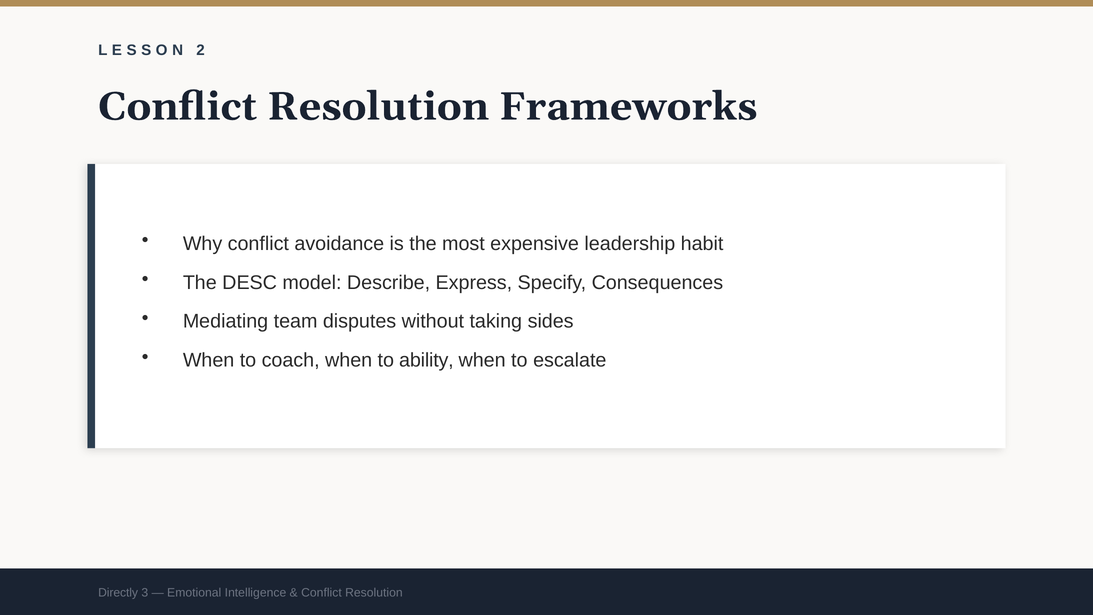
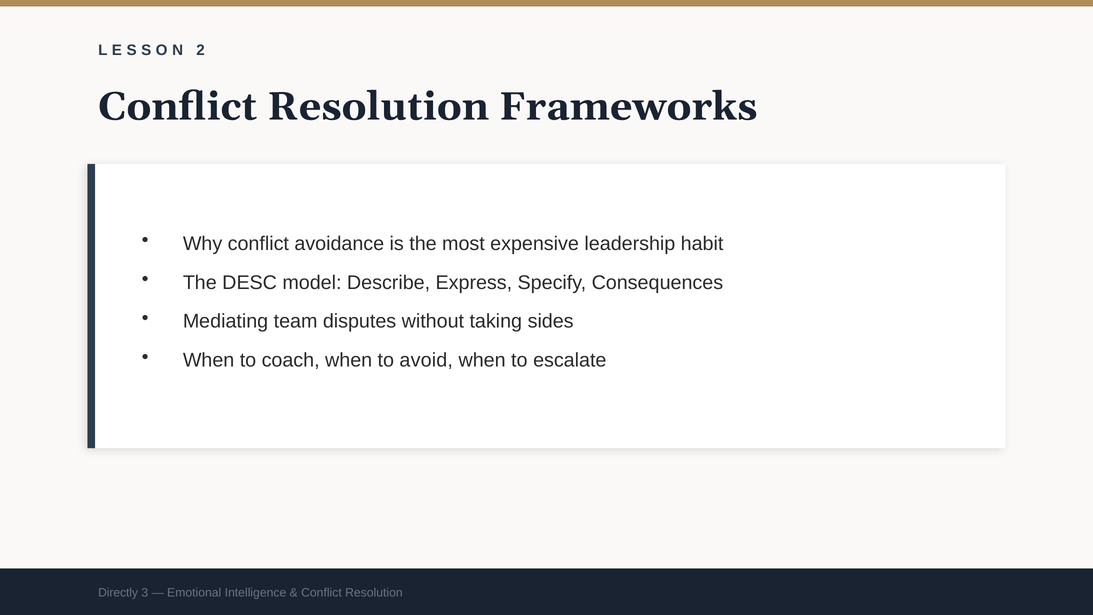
ability: ability -> avoid (426, 360)
